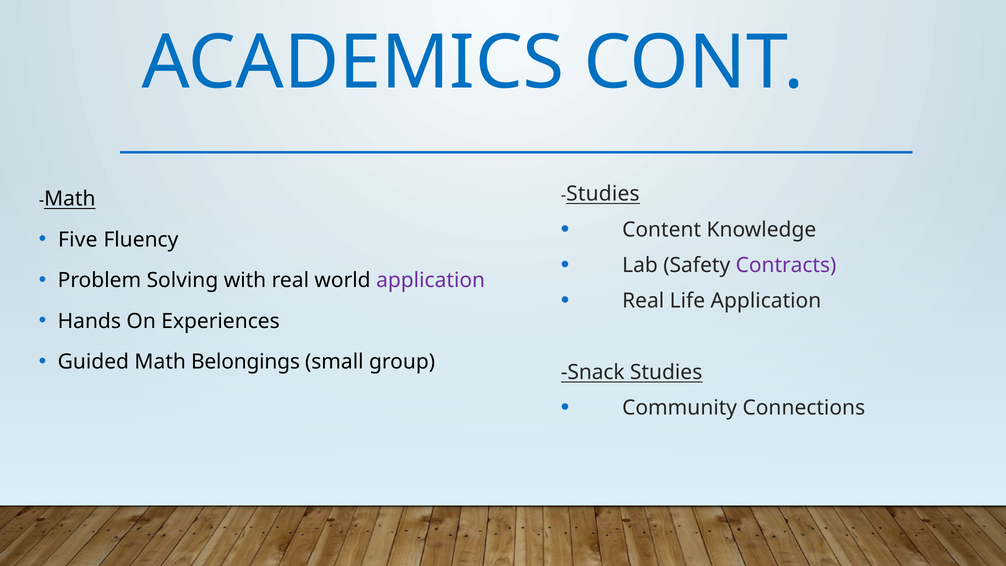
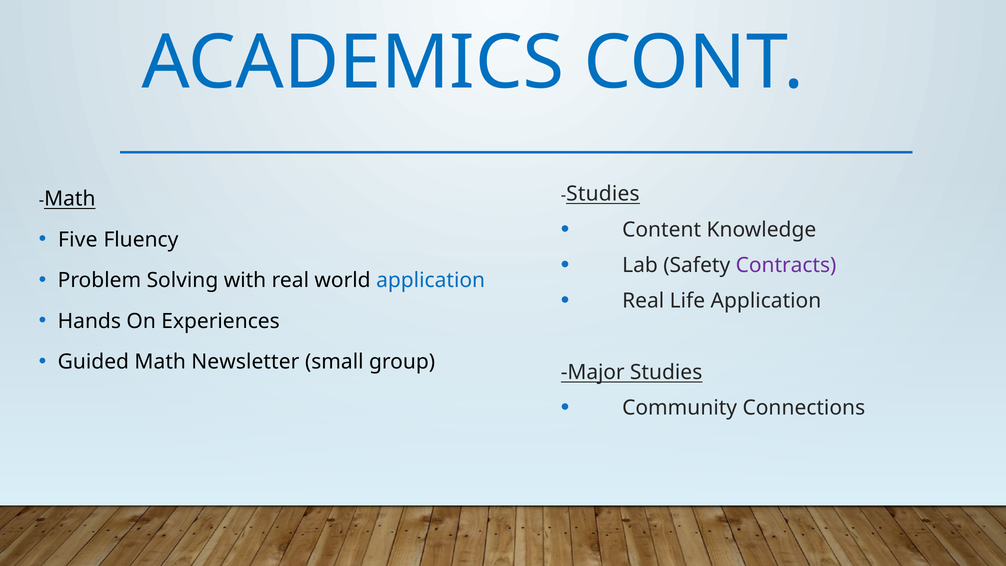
application colour: purple -> blue (431, 280)
Belongings: Belongings -> Newsletter (245, 362)
Snack: Snack -> Major (593, 372)
